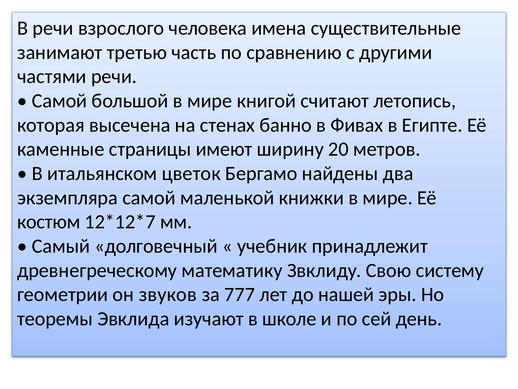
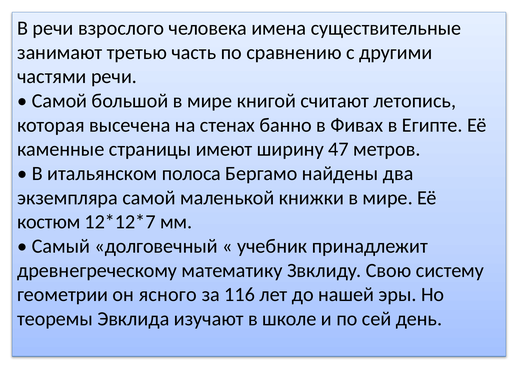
20: 20 -> 47 (339, 149)
цветок: цветок -> полоса (191, 173)
звуков: звуков -> ясного (168, 294)
777: 777 -> 116 (240, 294)
